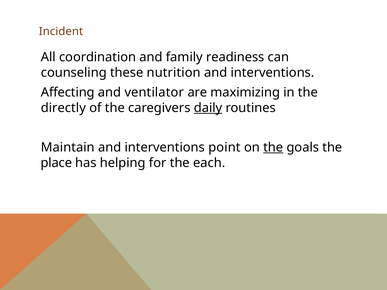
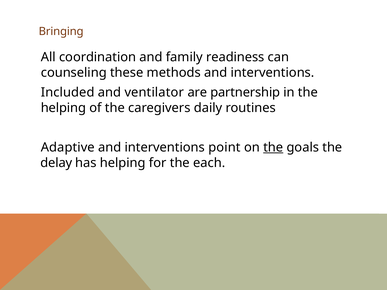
Incident: Incident -> Bringing (61, 31)
nutrition: nutrition -> methods (174, 73)
Affecting: Affecting -> Included (68, 92)
maximizing: maximizing -> partnership (245, 92)
directly: directly -> helping (63, 108)
daily underline: present -> none (208, 108)
Maintain: Maintain -> Adaptive (68, 147)
place: place -> delay (56, 163)
